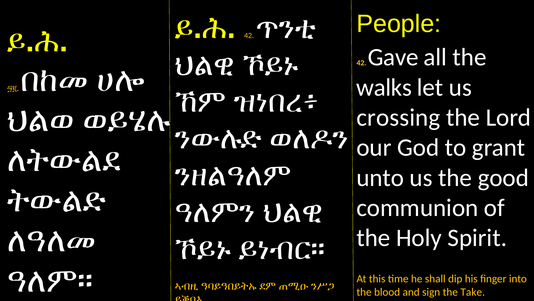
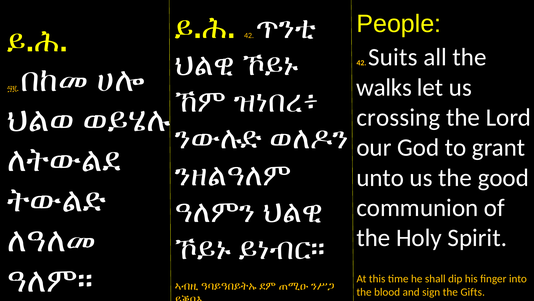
Gave: Gave -> Suits (393, 57)
Take: Take -> Gifts (473, 292)
